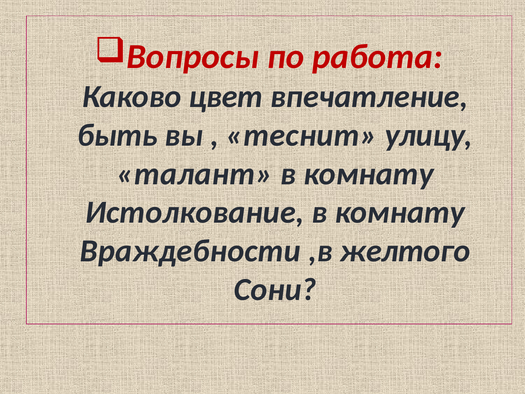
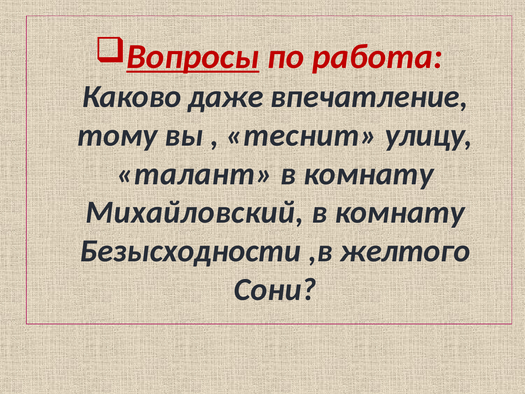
Вопросы underline: none -> present (193, 57)
цвет: цвет -> даже (226, 97)
быть: быть -> тому (117, 135)
Истолкование: Истолкование -> Михайловский (195, 212)
Враждебности: Враждебности -> Безысходности (191, 251)
